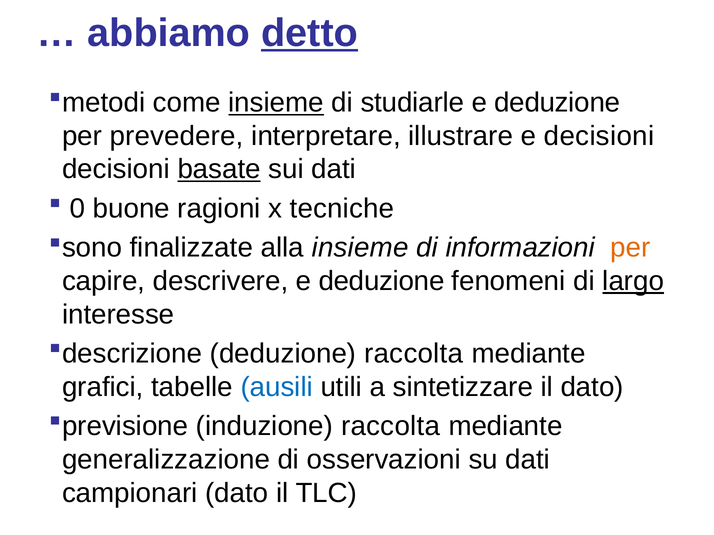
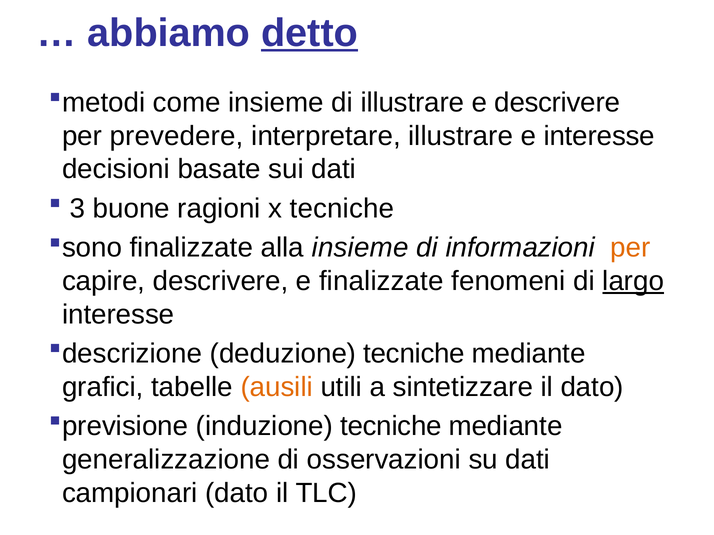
insieme underline: present -> none (276, 103)
di studiarle: studiarle -> illustrare (412, 103)
deduzione: deduzione -> descrivere (557, 103)
e decisioni: decisioni -> interesse (599, 136)
basate underline: present -> none (219, 169)
0: 0 -> 3 (77, 209)
descrivere e deduzione: deduzione -> finalizzate (381, 281)
deduzione raccolta: raccolta -> tecniche (414, 354)
ausili colour: blue -> orange (277, 387)
induzione raccolta: raccolta -> tecniche (391, 427)
